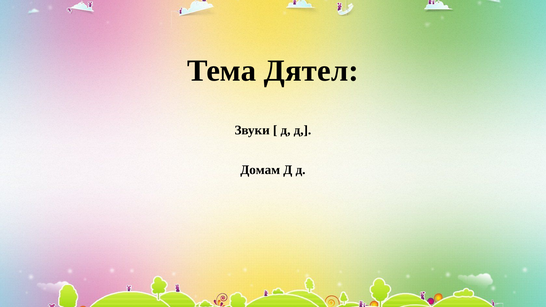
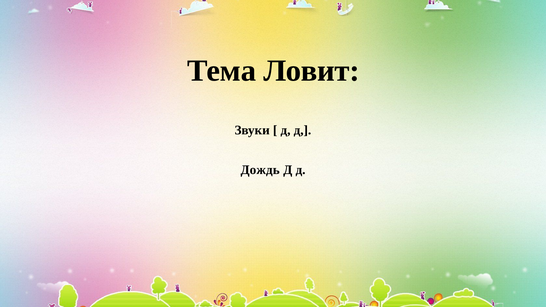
Дятел: Дятел -> Ловит (311, 71)
Домам: Домам -> Дождь (260, 170)
